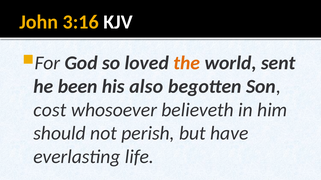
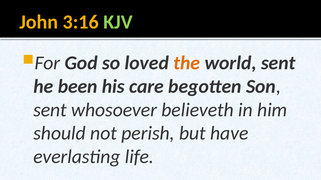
KJV colour: white -> light green (118, 22)
also: also -> care (146, 87)
cost: cost -> sent (50, 110)
